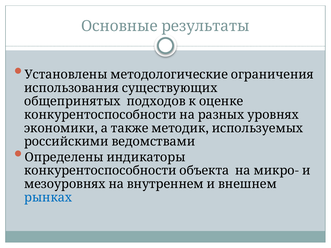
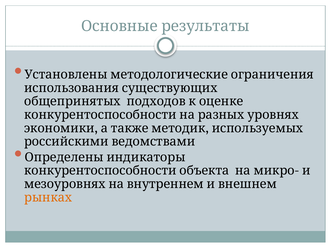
рынках colour: blue -> orange (48, 198)
